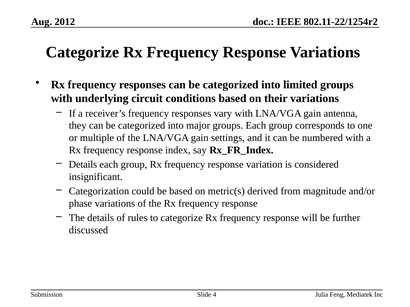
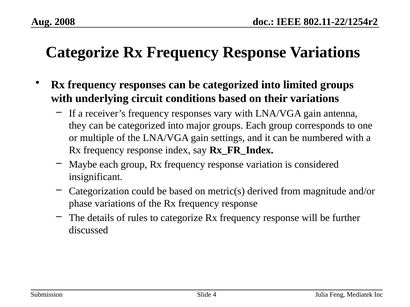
2012: 2012 -> 2008 (65, 22)
Details: Details -> Maybe (83, 165)
